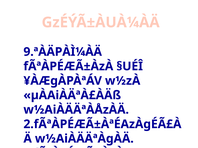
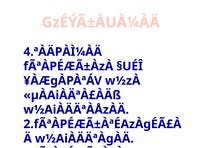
9.ªÀÄPÀÌ¼ÀÄ: 9.ªÀÄPÀÌ¼ÀÄ -> 4.ªÀÄPÀÌ¼ÀÄ (63, 52)
